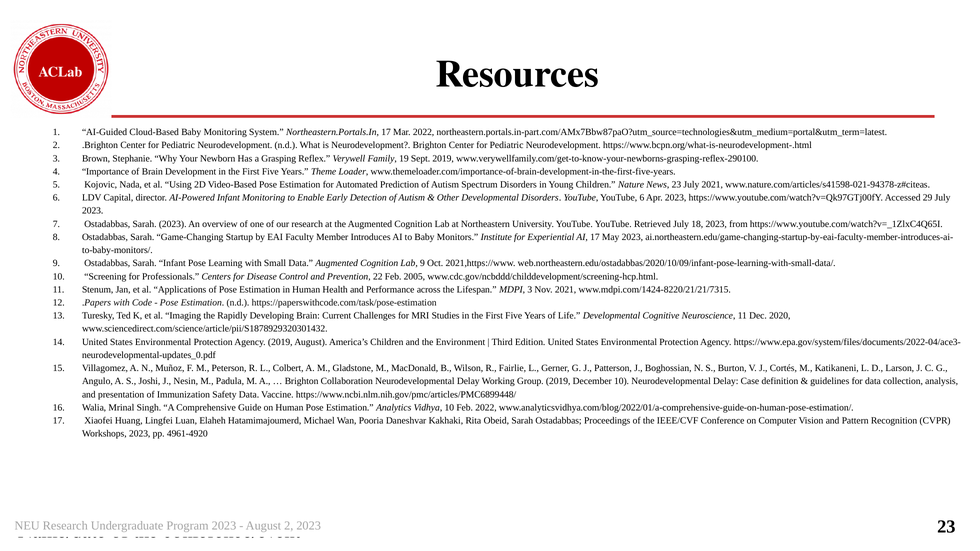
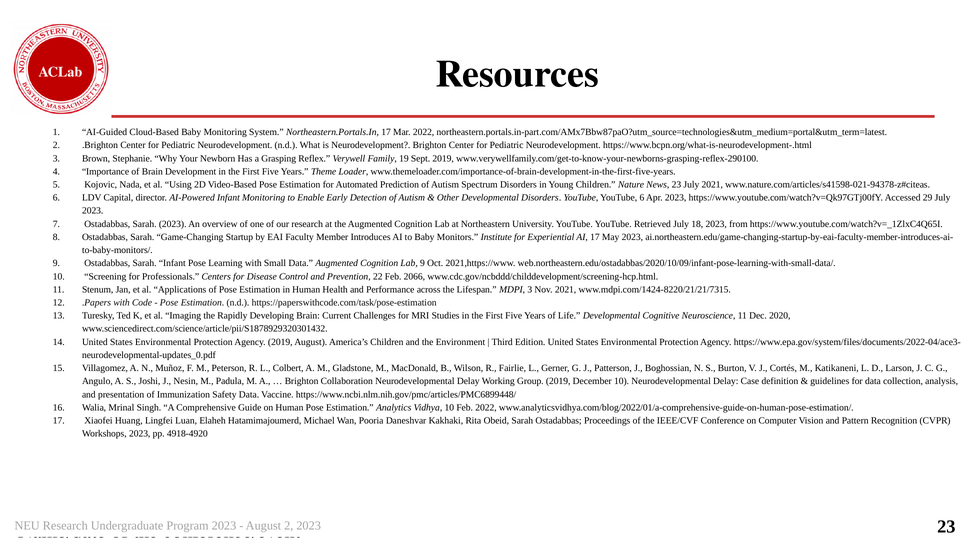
2005: 2005 -> 2066 (414, 277)
4961-4920: 4961-4920 -> 4918-4920 (187, 434)
